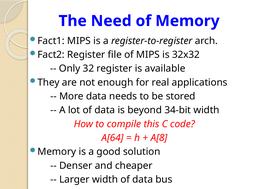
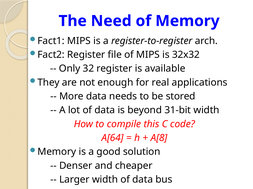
34-bit: 34-bit -> 31-bit (178, 111)
